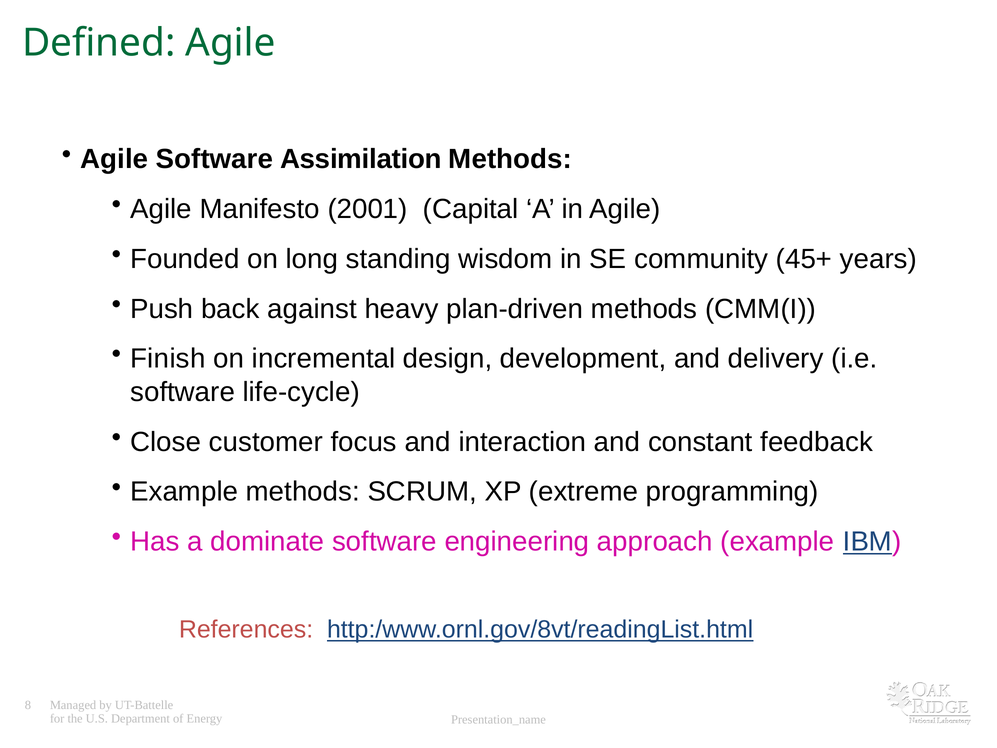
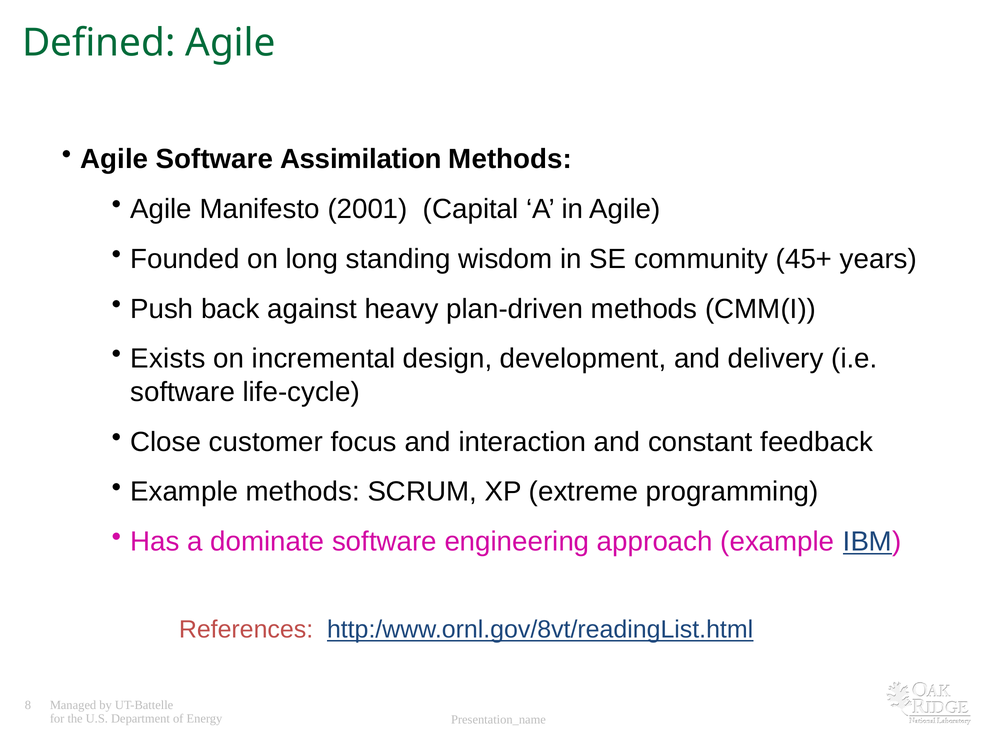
Finish: Finish -> Exists (168, 359)
